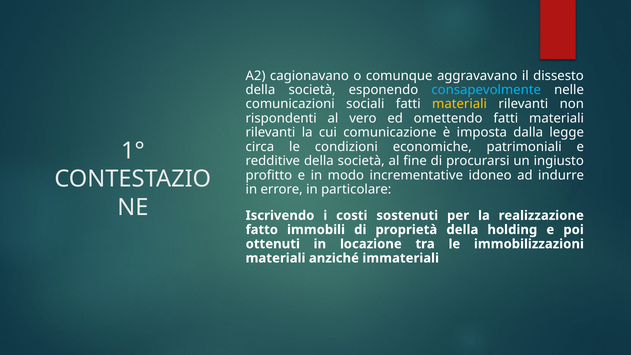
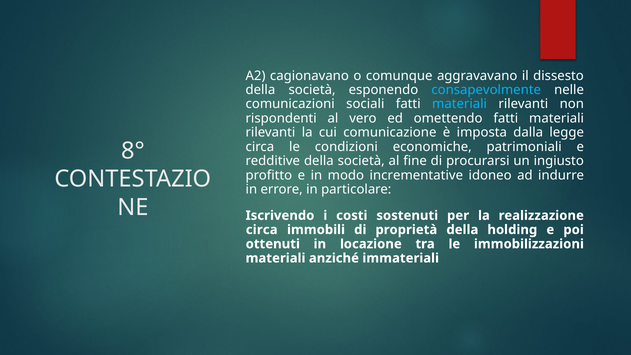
materiali colour: yellow -> light blue (460, 104)
1°: 1° -> 8° (133, 151)
fatto: fatto -> circa (262, 230)
